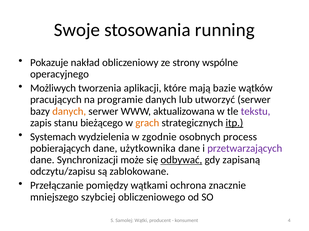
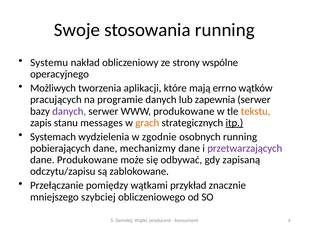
Pokazuje: Pokazuje -> Systemu (49, 63)
bazie: bazie -> errno (225, 88)
utworzyć: utworzyć -> zapewnia (215, 100)
danych colour: orange -> purple (69, 112)
WWW aktualizowana: aktualizowana -> produkowane (184, 112)
tekstu colour: purple -> orange (256, 112)
bieżącego: bieżącego -> messages (102, 123)
osobnych process: process -> running (240, 137)
użytkownika: użytkownika -> mechanizmy (148, 149)
dane Synchronizacji: Synchronizacji -> Produkowane (87, 160)
odbywać underline: present -> none (181, 160)
ochrona: ochrona -> przykład (188, 186)
